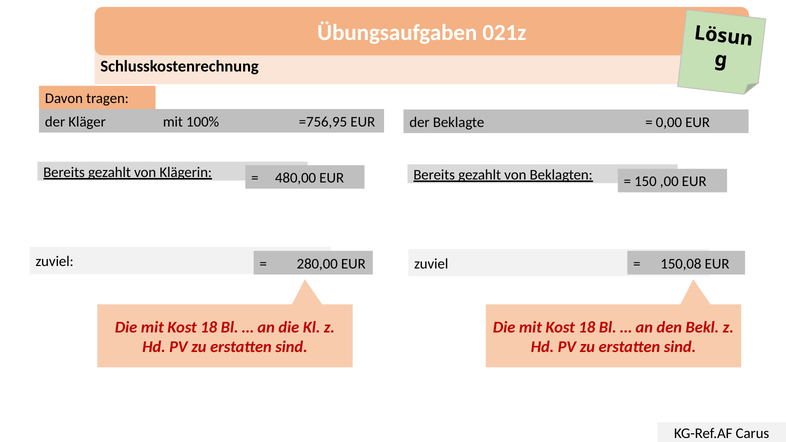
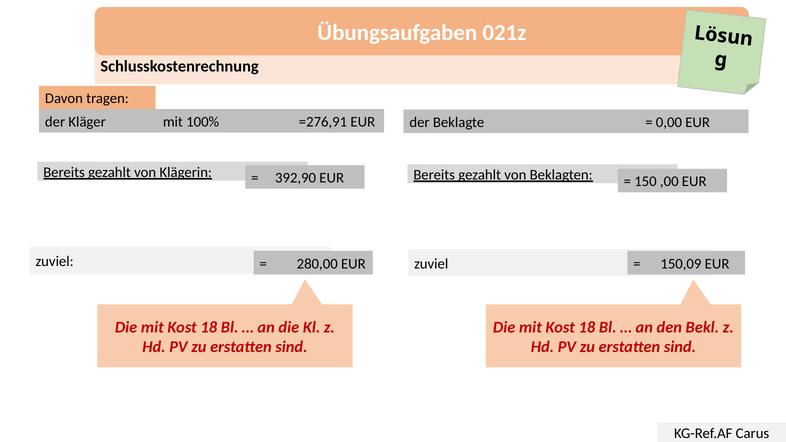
=756,95: =756,95 -> =276,91 (323, 122)
480,00: 480,00 -> 392,90 (296, 178)
150,08: 150,08 -> 150,09 (681, 264)
